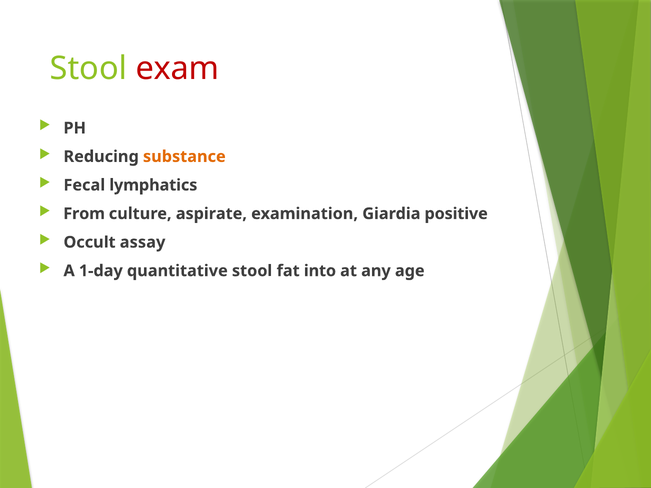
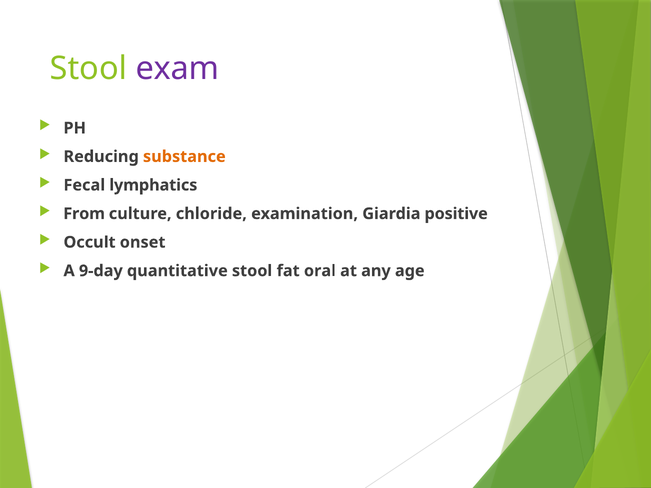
exam colour: red -> purple (178, 68)
aspirate: aspirate -> chloride (211, 214)
assay: assay -> onset (143, 242)
1-day: 1-day -> 9-day (101, 271)
into: into -> oral (320, 271)
